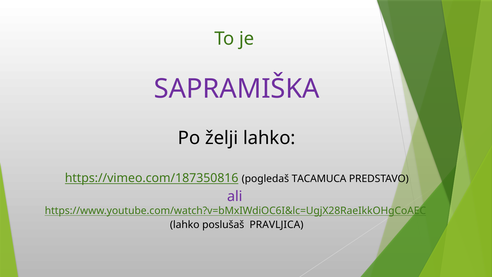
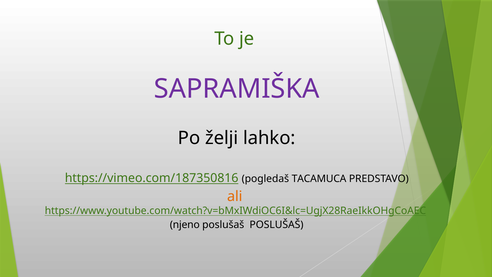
ali colour: purple -> orange (235, 196)
lahko: lahko -> njeno (185, 225)
poslušaš PRAVLJICA: PRAVLJICA -> POSLUŠAŠ (276, 225)
